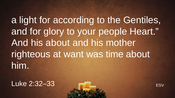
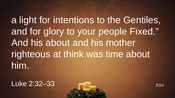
according: according -> intentions (74, 20)
Heart: Heart -> Fixed (144, 32)
want: want -> think (74, 54)
